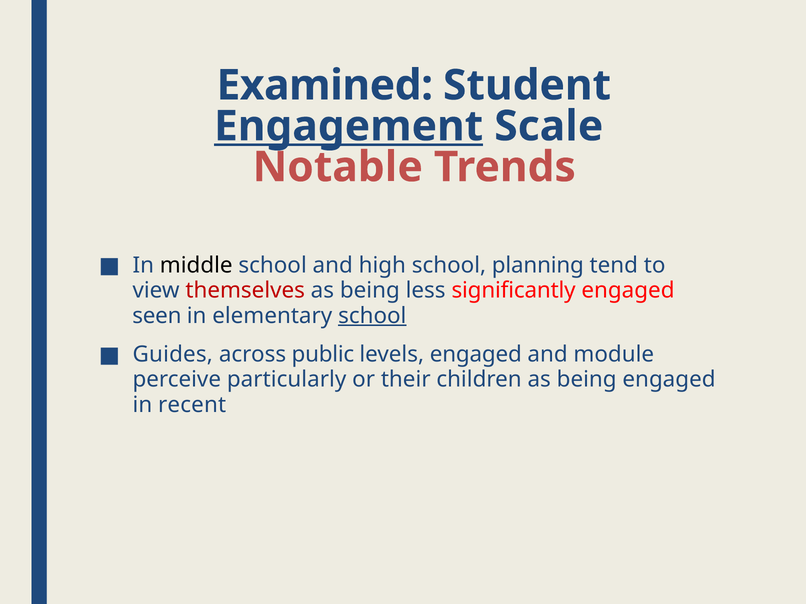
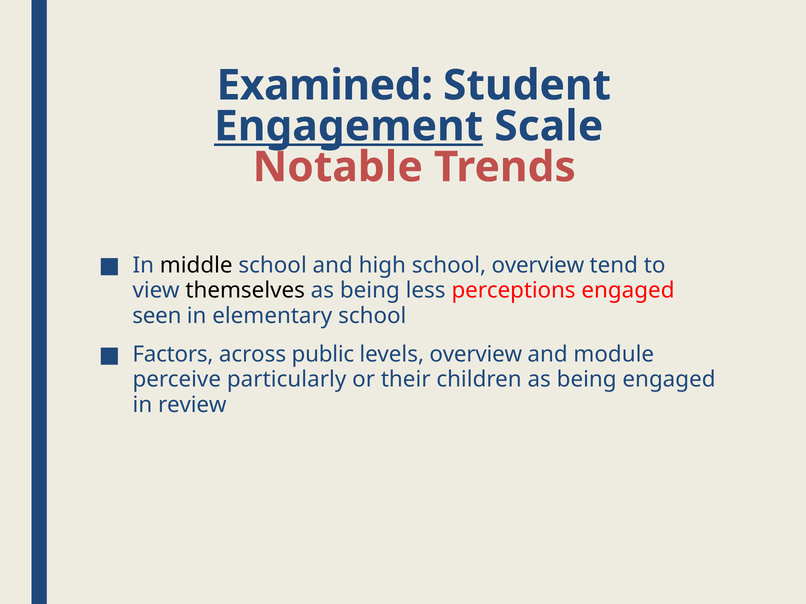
school planning: planning -> overview (538, 265)
themselves colour: red -> black (245, 291)
significantly: significantly -> perceptions (514, 291)
school underline: present -> none (372, 316)
Guides: Guides -> Factors (173, 355)
levels engaged: engaged -> overview (476, 355)
recent: recent -> review (192, 405)
